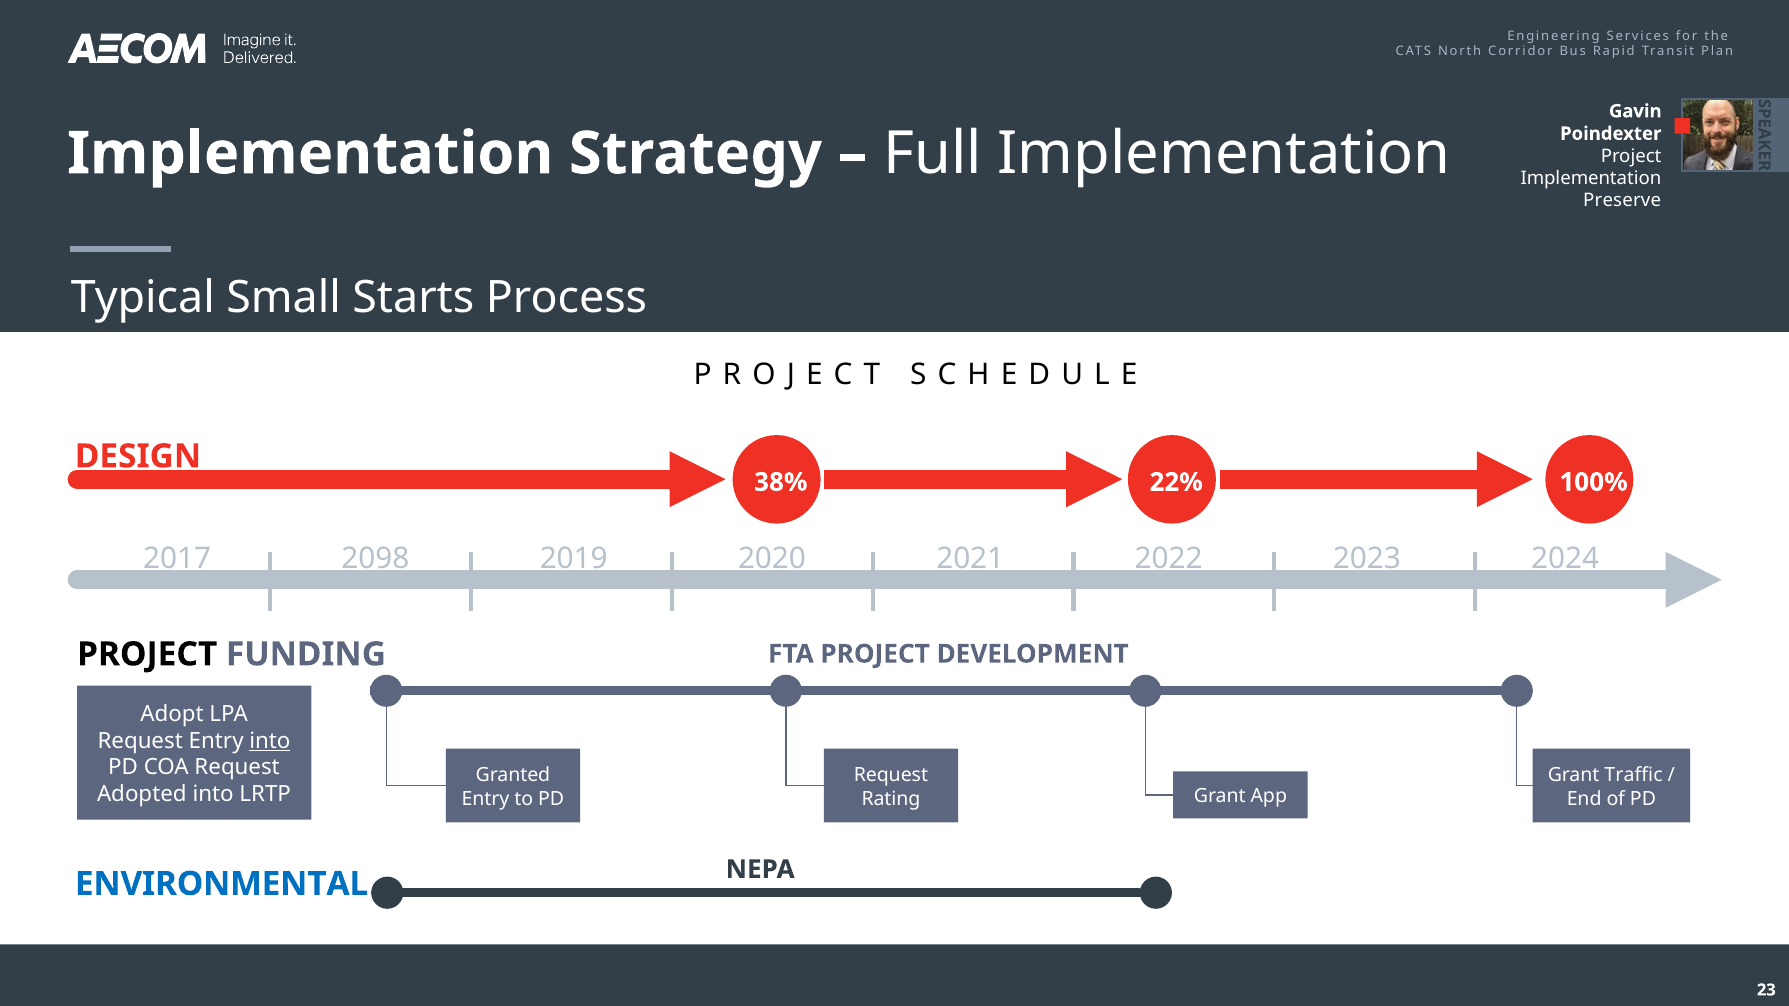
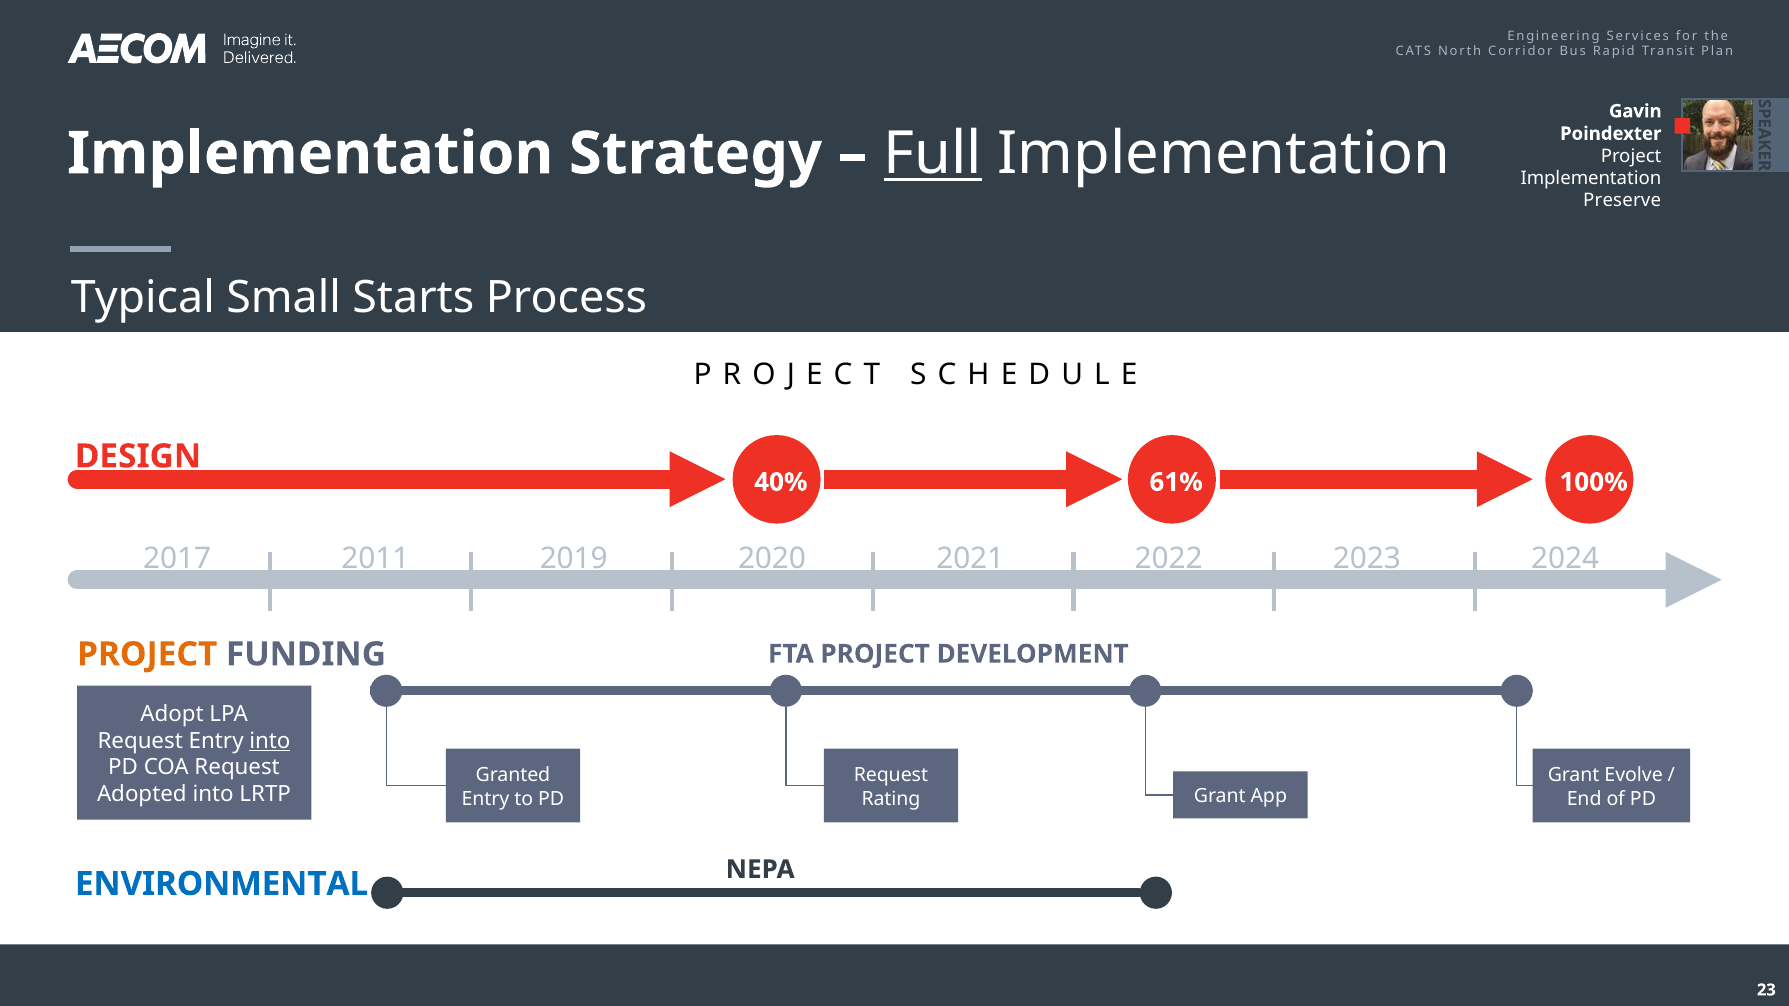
Full underline: none -> present (933, 154)
38%: 38% -> 40% (781, 482)
22%: 22% -> 61% (1176, 482)
2098: 2098 -> 2011 (375, 558)
PROJECT colour: black -> orange (147, 655)
Traffic: Traffic -> Evolve (1634, 775)
